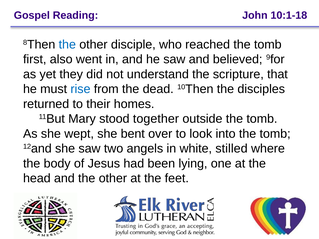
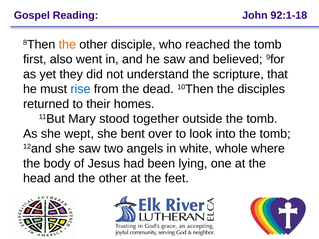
10:1-18: 10:1-18 -> 92:1-18 (289, 15)
the colour: blue -> orange (67, 44)
stilled: stilled -> whole (232, 149)
